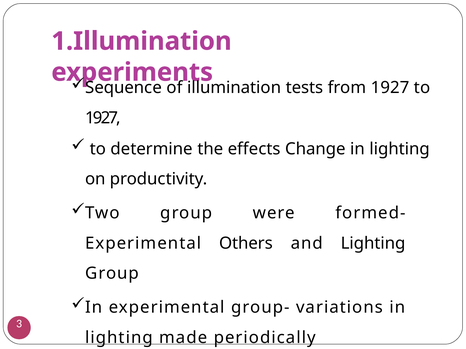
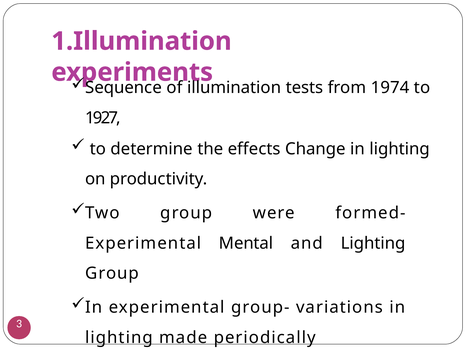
from 1927: 1927 -> 1974 (390, 88)
Others: Others -> Mental (246, 244)
